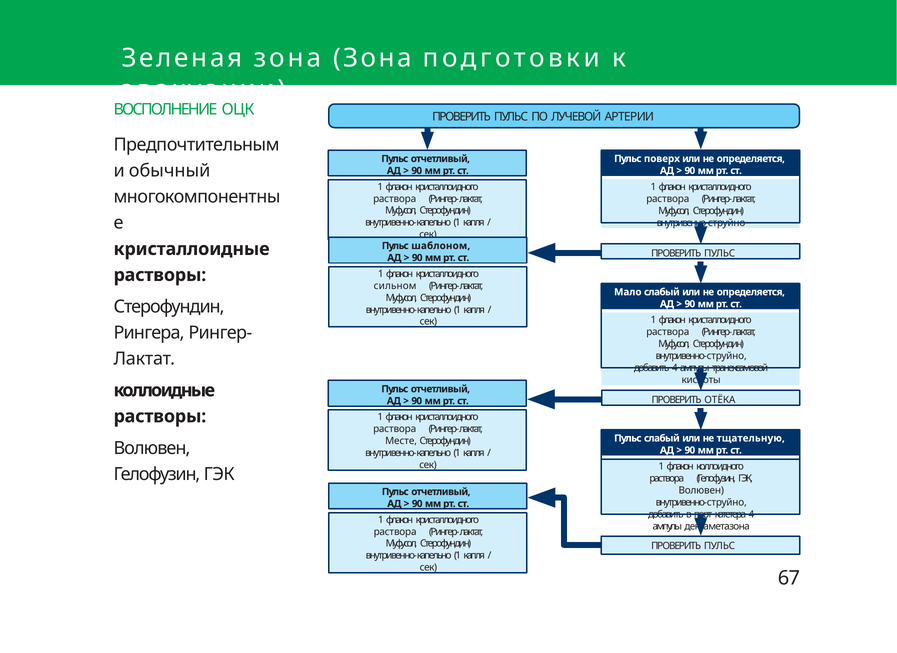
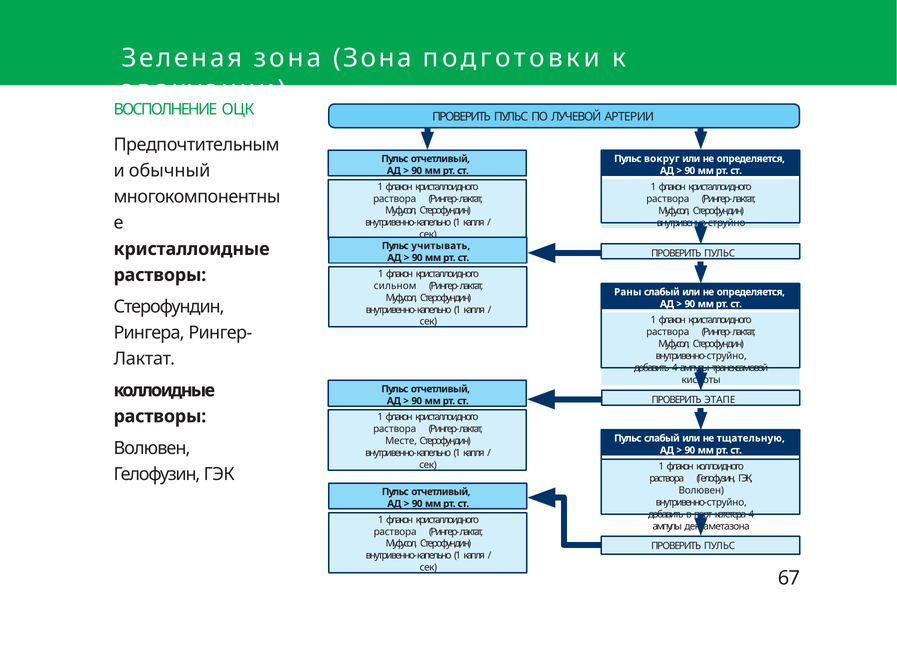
поверх: поверх -> вокруг (662, 159)
шаблоном: шаблоном -> учитывать (441, 246)
Мало: Мало -> Раны (628, 292)
ОТЁКА: ОТЁКА -> ЭТАПЕ (720, 400)
